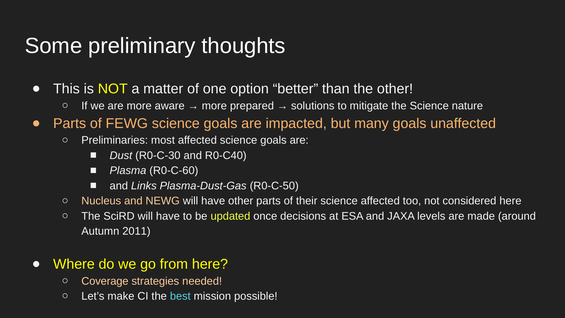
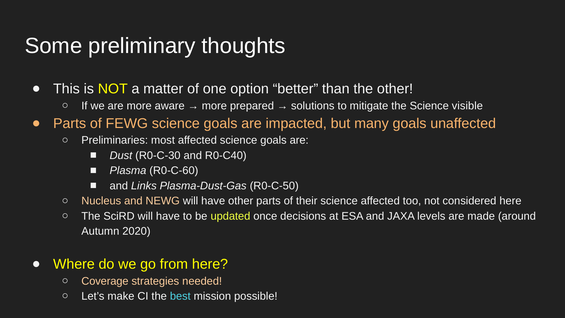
nature: nature -> visible (467, 106)
2011: 2011 -> 2020 (136, 231)
